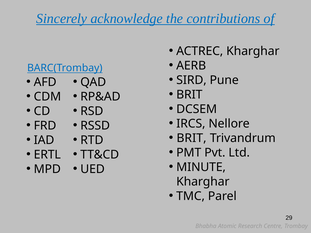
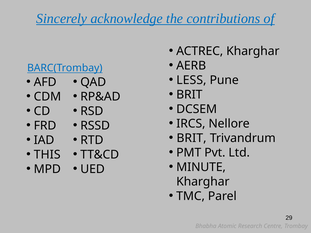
SIRD: SIRD -> LESS (191, 80)
ERTL: ERTL -> THIS (47, 155)
